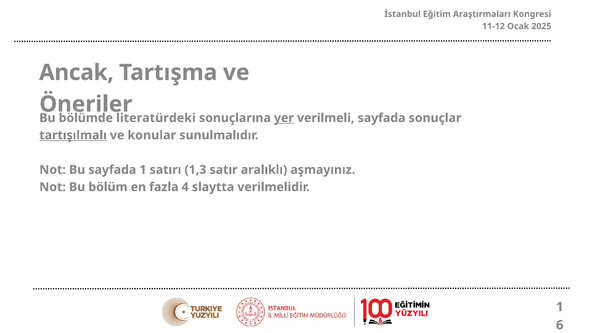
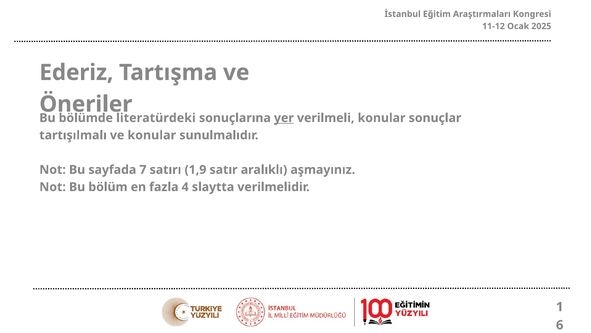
Ancak: Ancak -> Ederiz (76, 72)
verilmeli sayfada: sayfada -> konular (382, 118)
tartışılmalı underline: present -> none (73, 135)
sayfada 1: 1 -> 7 (143, 169)
1,3: 1,3 -> 1,9 (195, 169)
